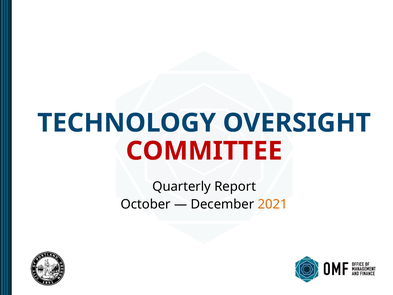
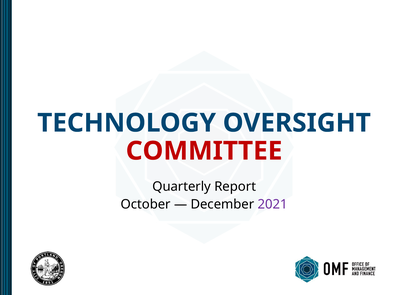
2021 colour: orange -> purple (273, 204)
